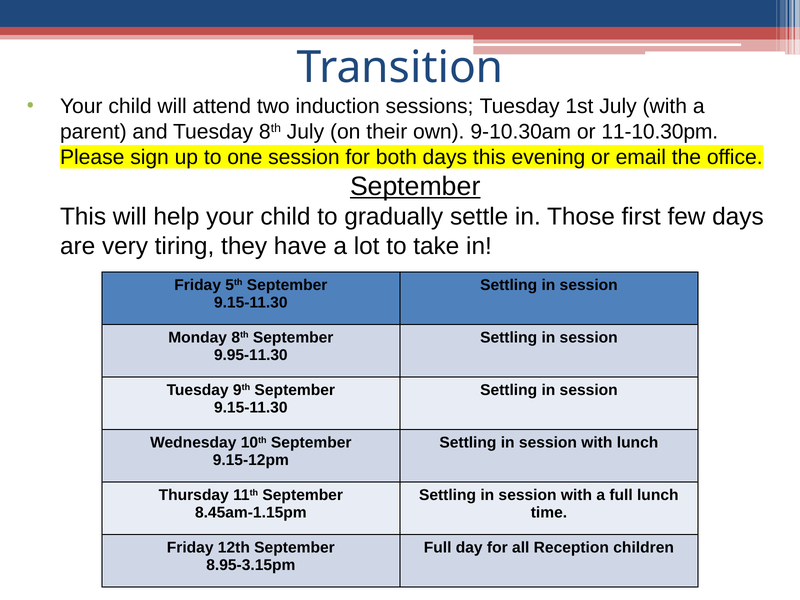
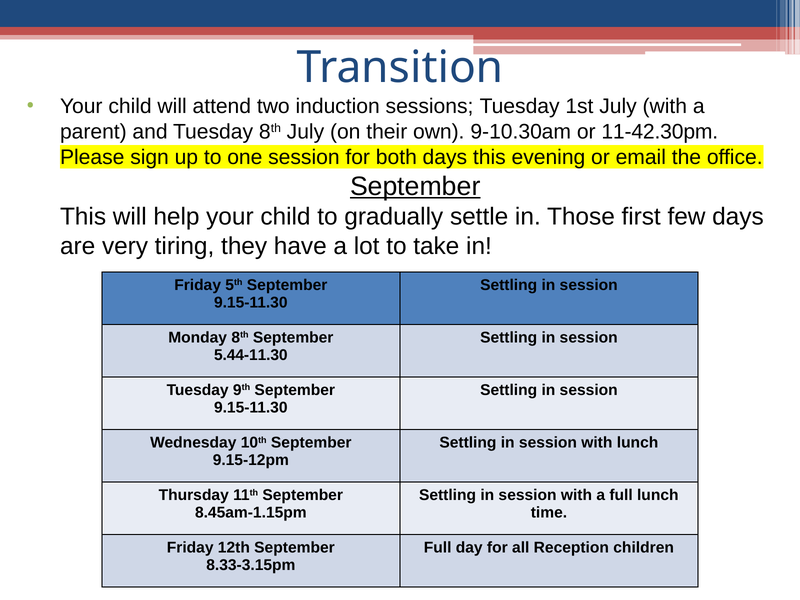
11-10.30pm: 11-10.30pm -> 11-42.30pm (660, 132)
9.95-11.30: 9.95-11.30 -> 5.44-11.30 (251, 355)
8.95-3.15pm: 8.95-3.15pm -> 8.33-3.15pm (251, 565)
